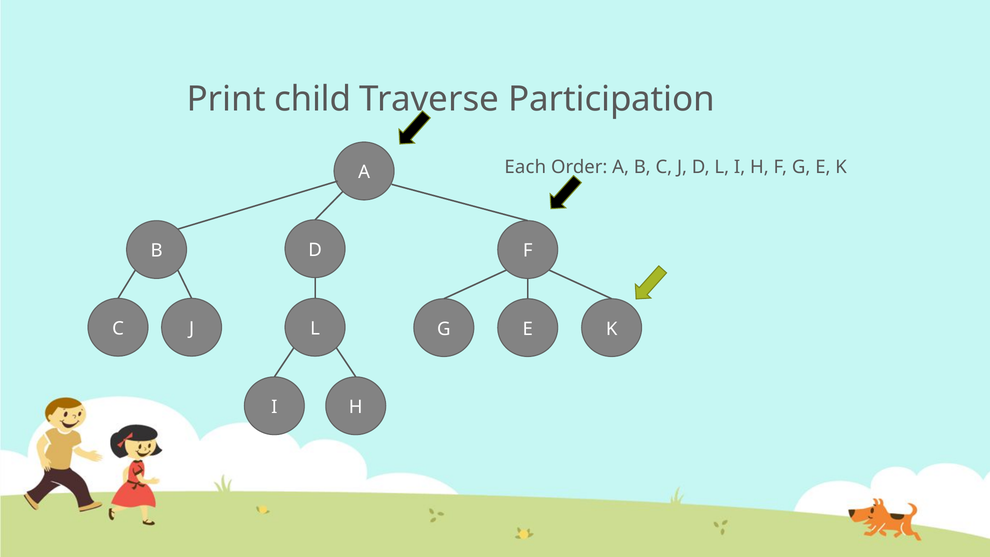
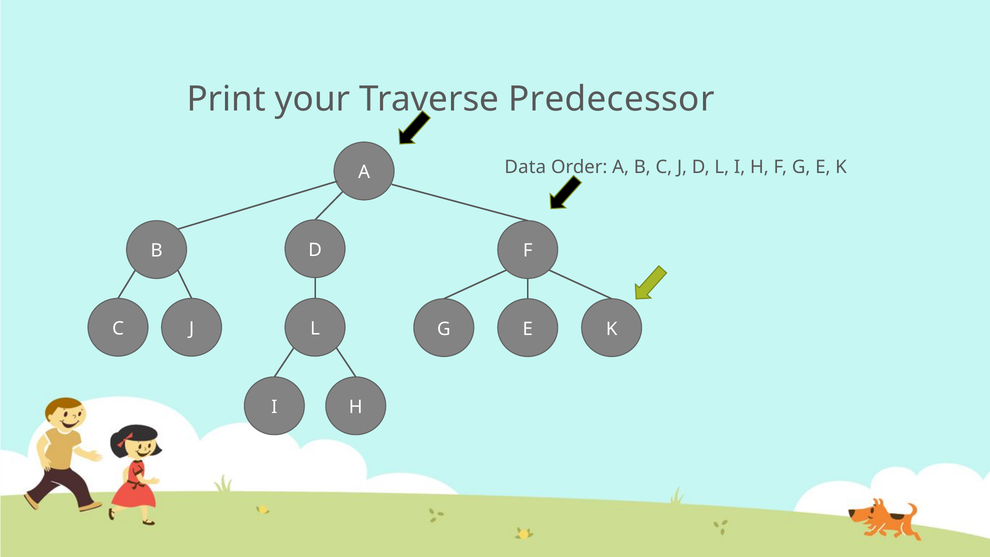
child: child -> your (313, 99)
Participation: Participation -> Predecessor (611, 99)
Each: Each -> Data (525, 167)
